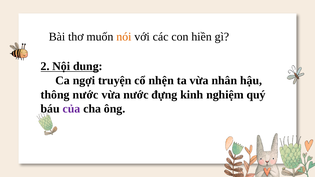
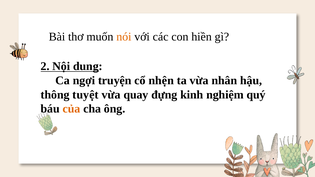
thông nước: nước -> tuyệt (86, 95)
vừa nước: nước -> quay (136, 95)
của colour: purple -> orange (71, 109)
